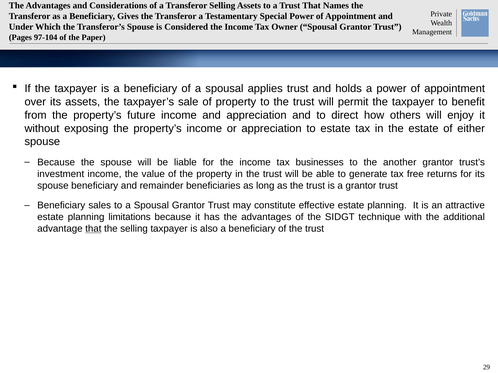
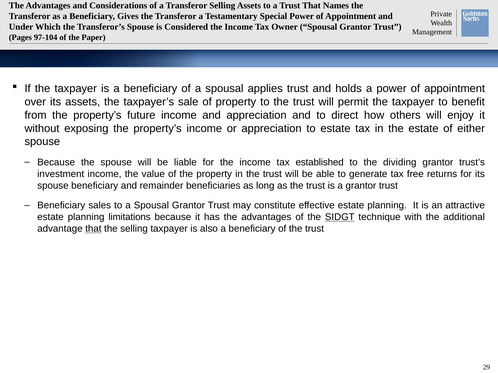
businesses: businesses -> established (320, 163)
another: another -> dividing (400, 163)
SIDGT underline: none -> present (340, 217)
